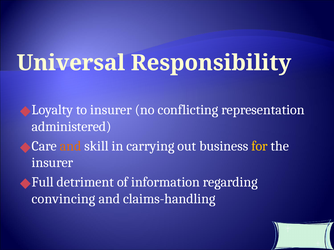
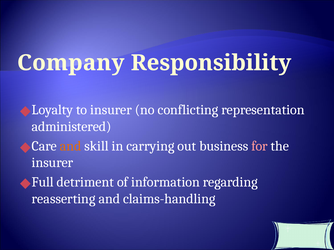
Universal: Universal -> Company (71, 63)
for colour: yellow -> pink (259, 146)
convincing: convincing -> reasserting (64, 199)
